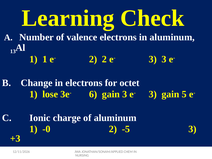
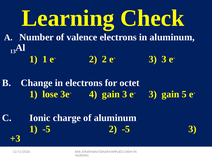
6: 6 -> 4 (93, 94)
1 -0: -0 -> -5 (46, 129)
